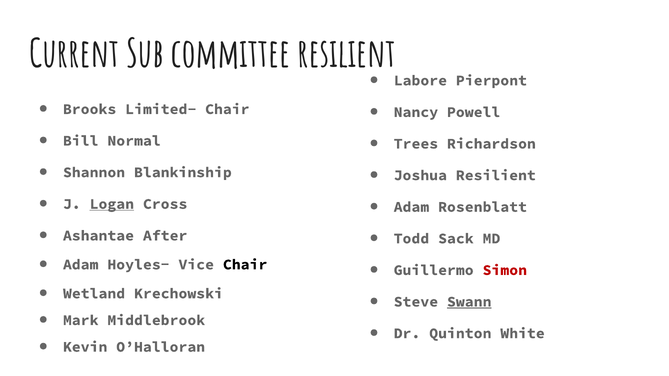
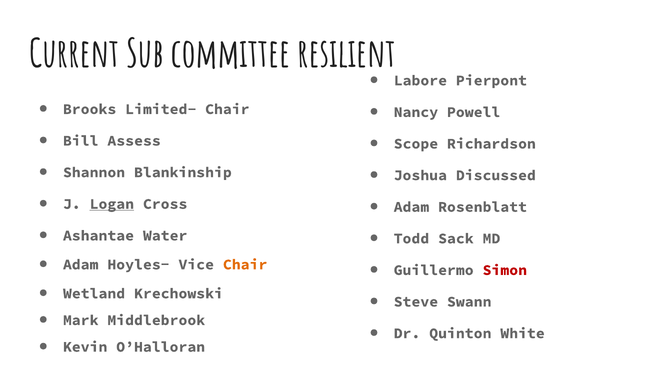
Normal: Normal -> Assess (134, 141)
Trees: Trees -> Scope (416, 144)
Joshua Resilient: Resilient -> Discussed (496, 175)
After: After -> Water (165, 236)
Chair colour: black -> orange (245, 265)
Swann underline: present -> none (469, 302)
